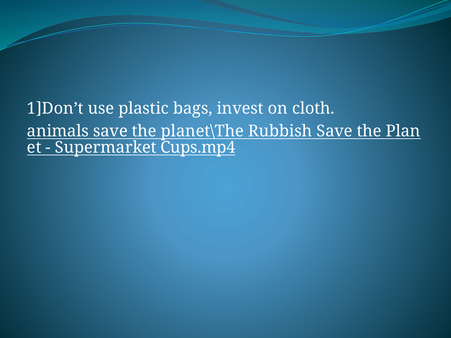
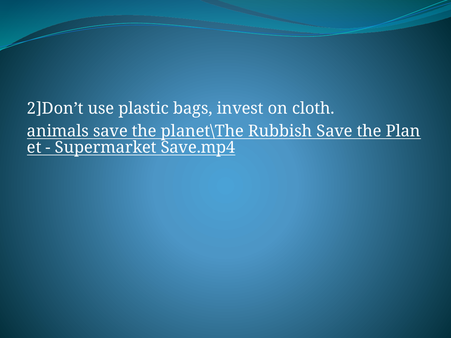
1]Don’t: 1]Don’t -> 2]Don’t (55, 109)
Cups.mp4: Cups.mp4 -> Save.mp4 (198, 148)
